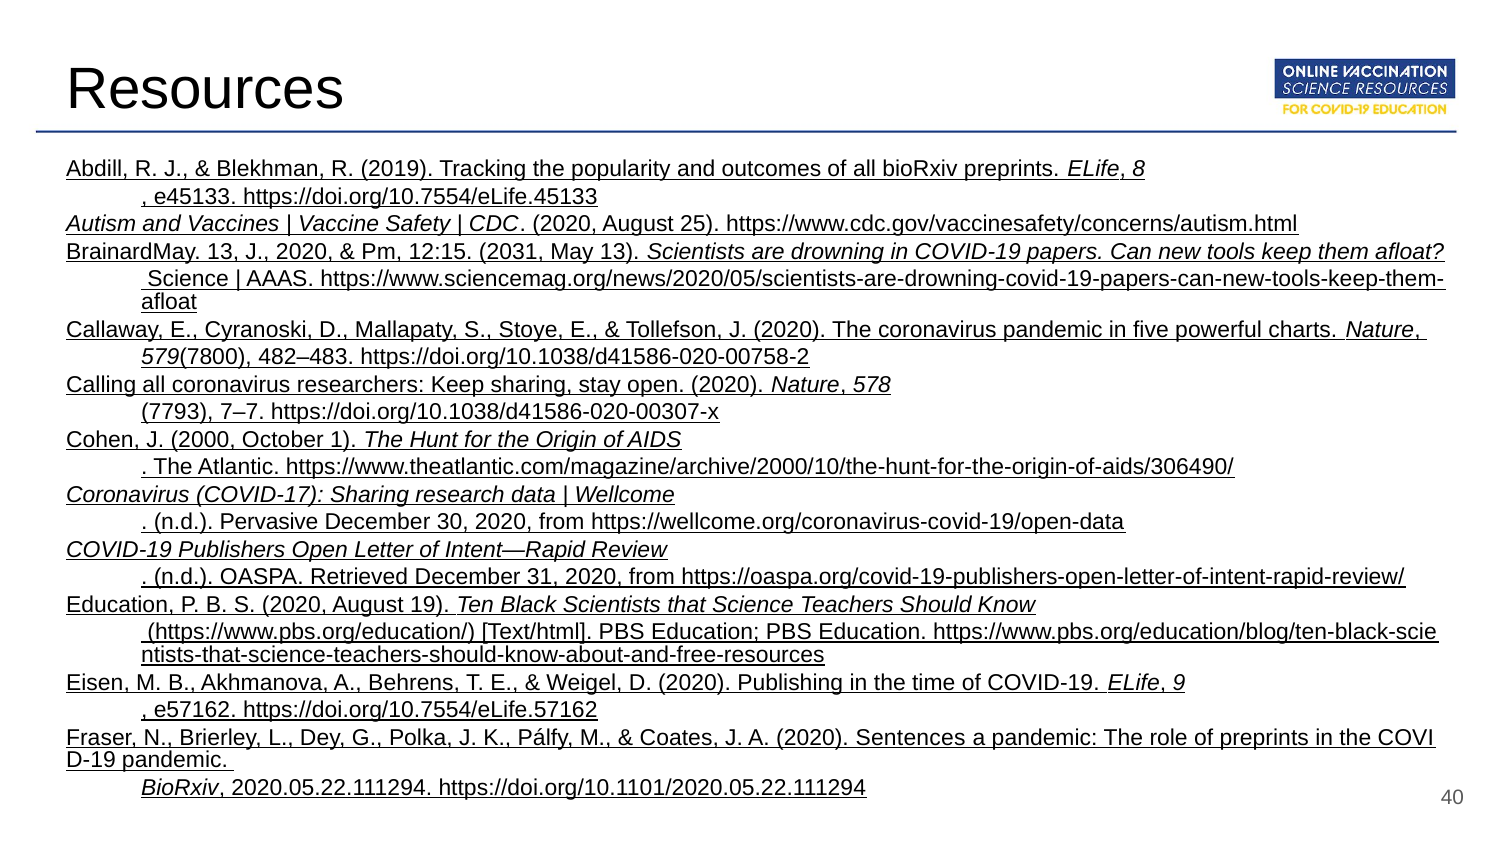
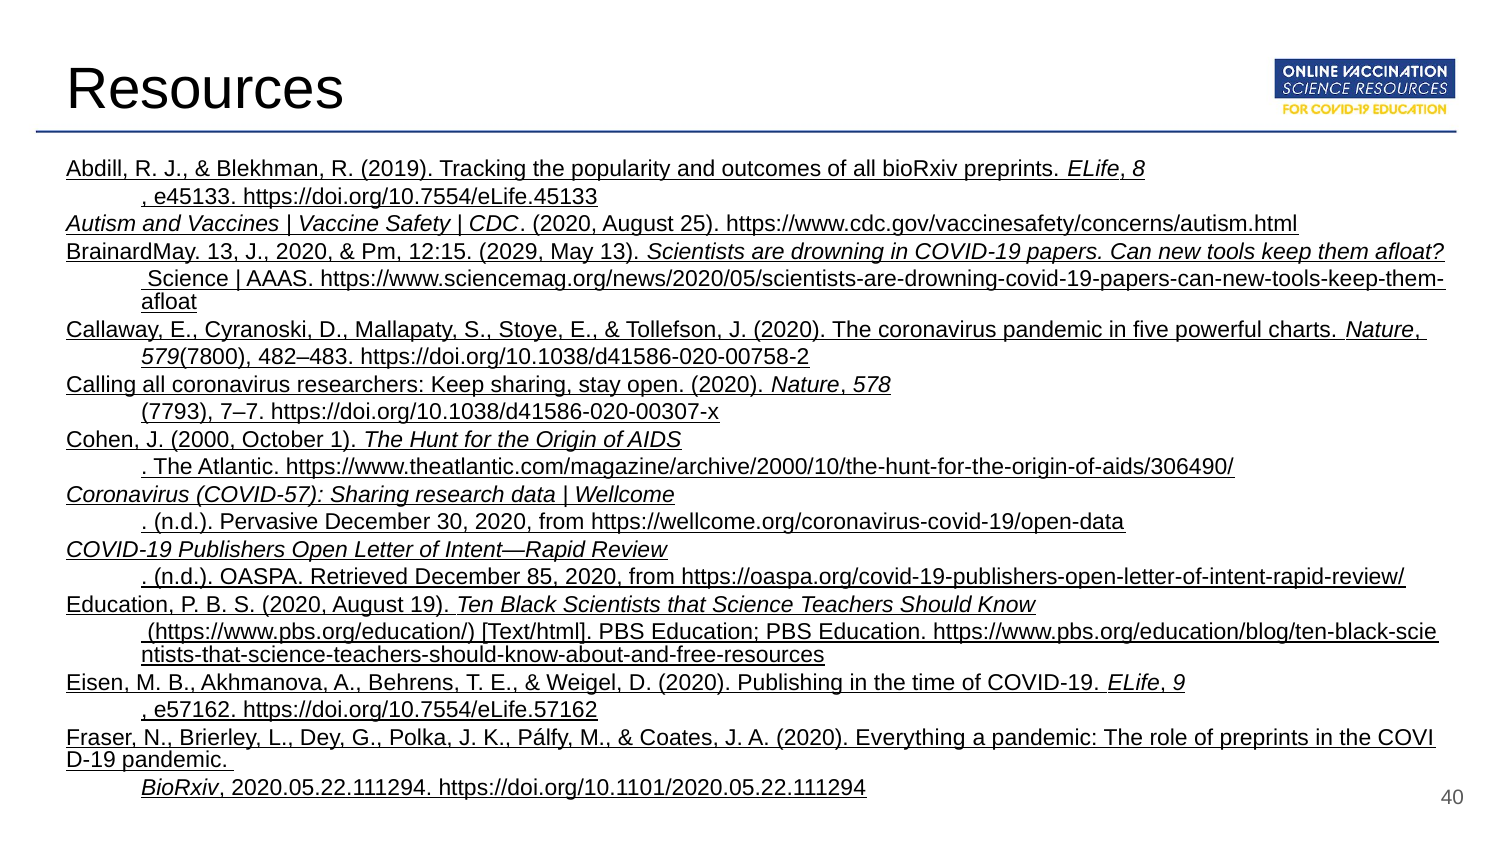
2031: 2031 -> 2029 (511, 252)
COVID-17: COVID-17 -> COVID-57 (260, 495)
31: 31 -> 85 (543, 577)
Sentences: Sentences -> Everything (911, 738)
